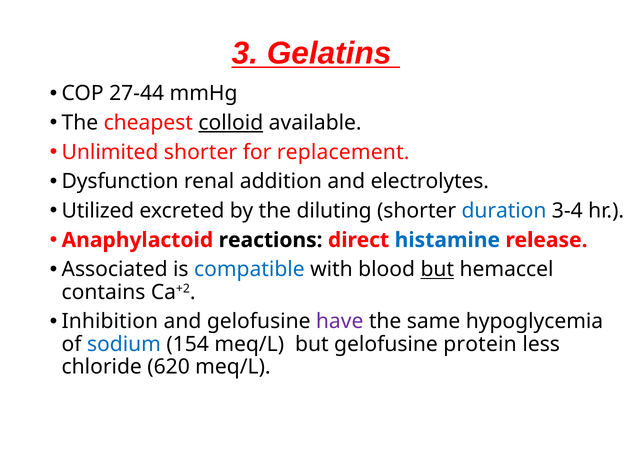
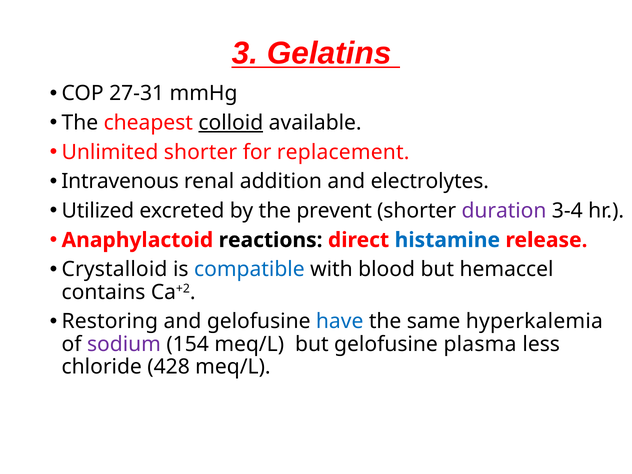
27-44: 27-44 -> 27-31 (137, 93)
Dysfunction: Dysfunction -> Intravenous (120, 181)
diluting: diluting -> prevent (334, 211)
duration colour: blue -> purple (504, 211)
Associated: Associated -> Crystalloid (115, 269)
but underline: present -> none (437, 269)
Inhibition: Inhibition -> Restoring (110, 322)
have colour: purple -> blue (340, 322)
hypoglycemia: hypoglycemia -> hyperkalemia (534, 322)
sodium colour: blue -> purple (124, 344)
protein: protein -> plasma (480, 344)
620: 620 -> 428 (169, 367)
